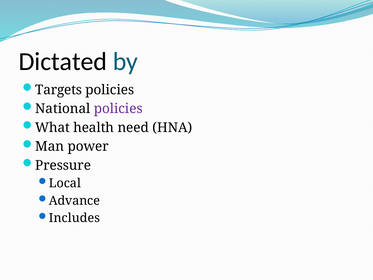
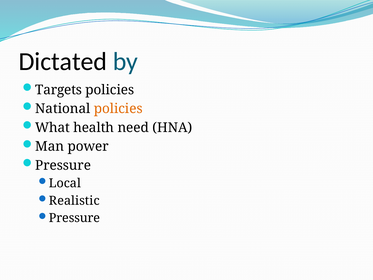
policies colour: purple -> orange (118, 109)
Advance: Advance -> Realistic (74, 201)
Includes: Includes -> Pressure (75, 218)
